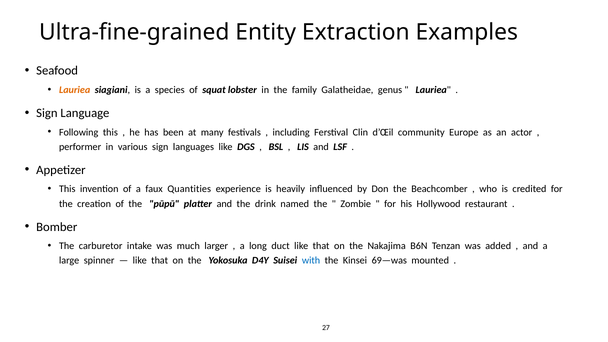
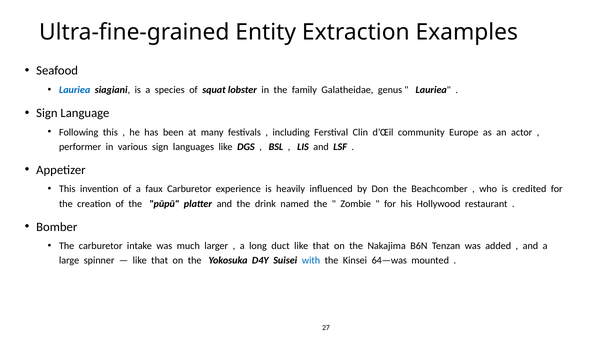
Lauriea colour: orange -> blue (75, 90)
faux Quantities: Quantities -> Carburetor (189, 189)
69—was: 69—was -> 64—was (389, 261)
